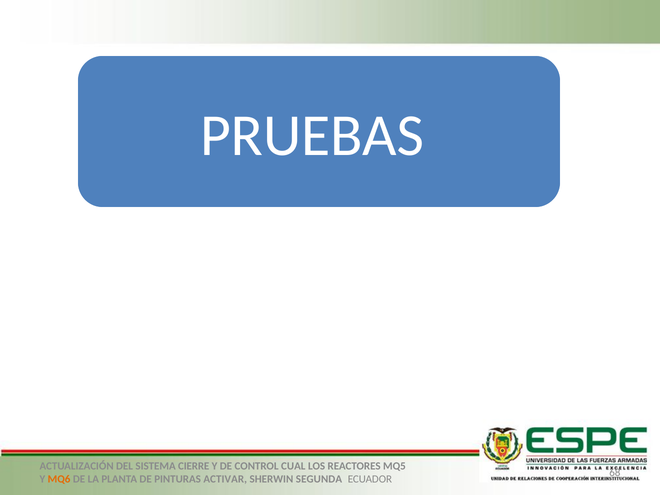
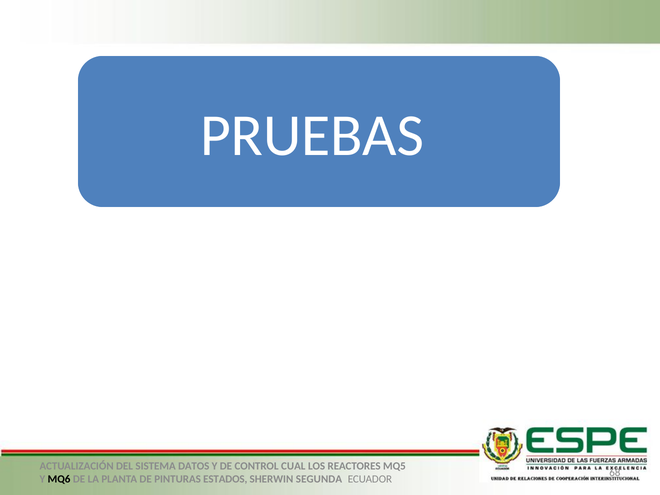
CIERRE: CIERRE -> DATOS (194, 466)
MQ6 colour: orange -> black (59, 479)
ACTIVAR: ACTIVAR -> ESTADOS (225, 479)
